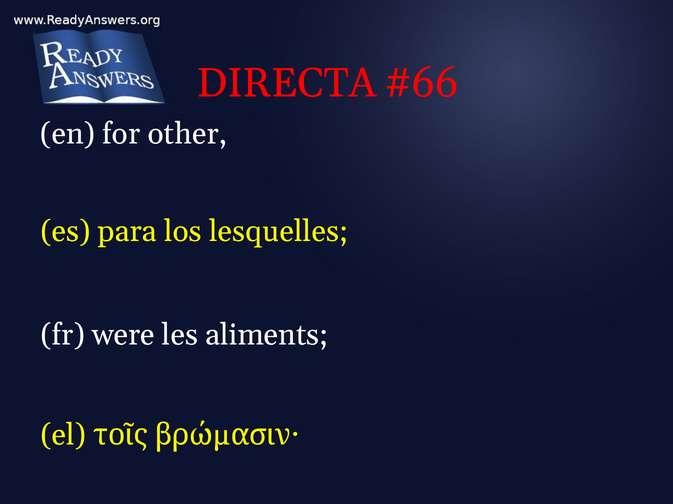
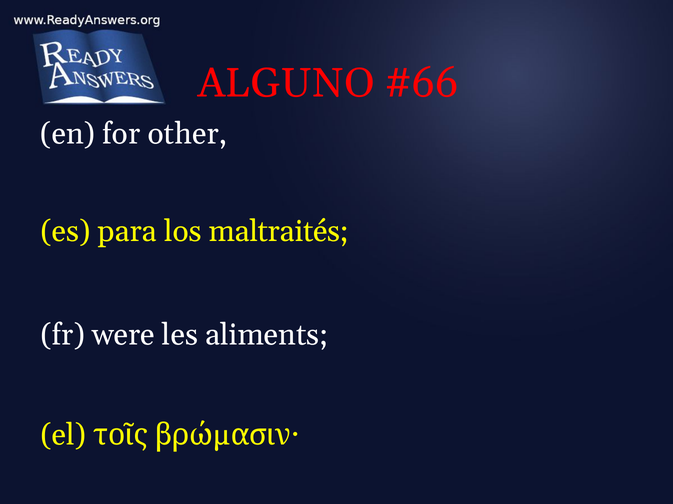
DIRECTA: DIRECTA -> ALGUNO (286, 83)
lesquelles: lesquelles -> maltraités (279, 232)
